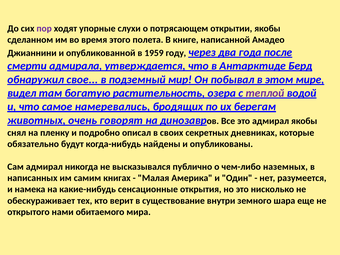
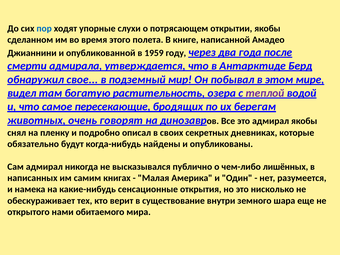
пор colour: purple -> blue (44, 28)
намеревались: намеревались -> пересекающие (113, 107)
наземных: наземных -> лишённых (286, 167)
